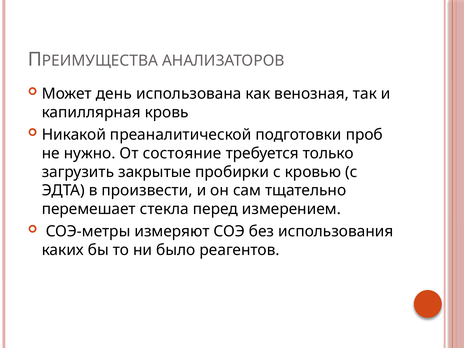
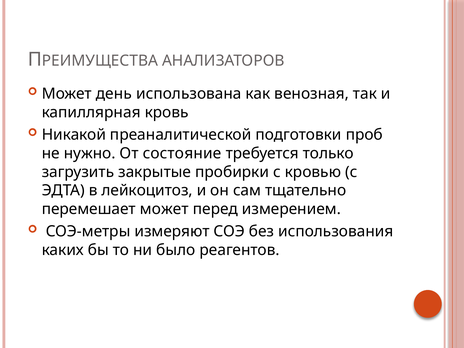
произвести: произвести -> лейкоцитоз (147, 191)
перемешает стекла: стекла -> может (164, 209)
